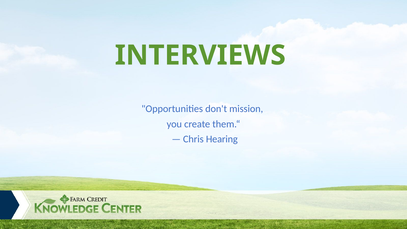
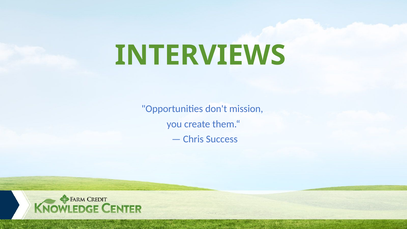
Hearing: Hearing -> Success (222, 139)
